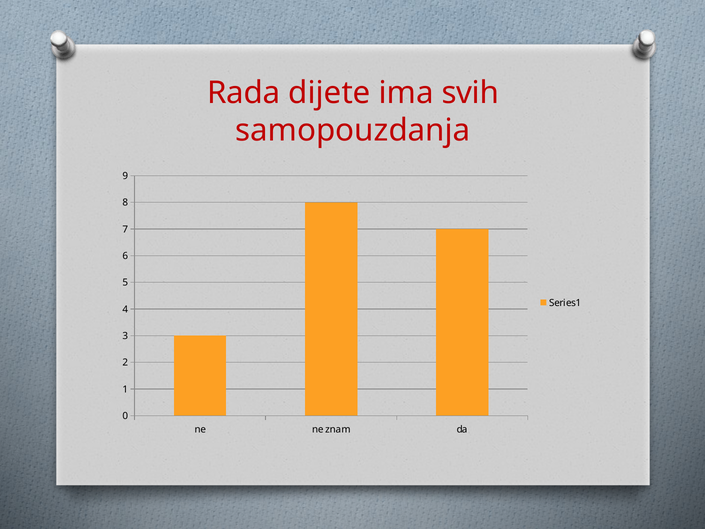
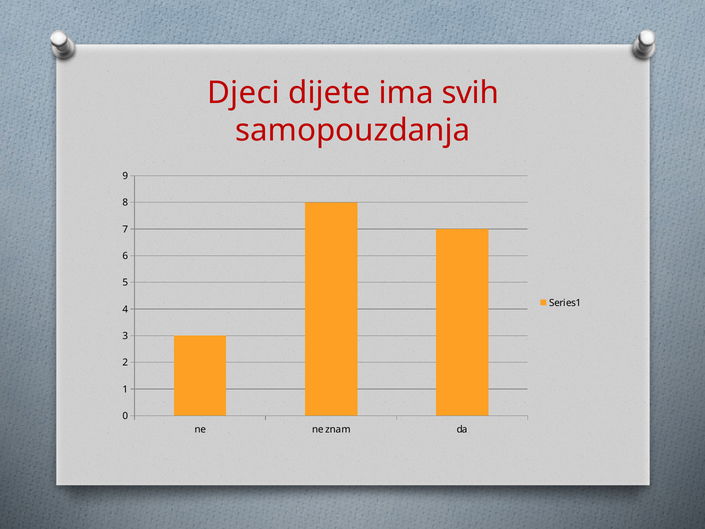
Rada: Rada -> Djeci (244, 93)
